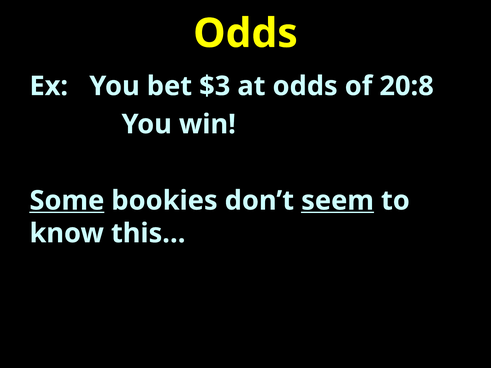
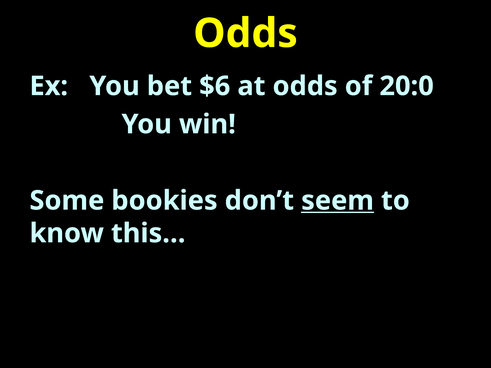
$3: $3 -> $6 (215, 86)
20:8: 20:8 -> 20:0 (407, 86)
Some underline: present -> none (67, 201)
